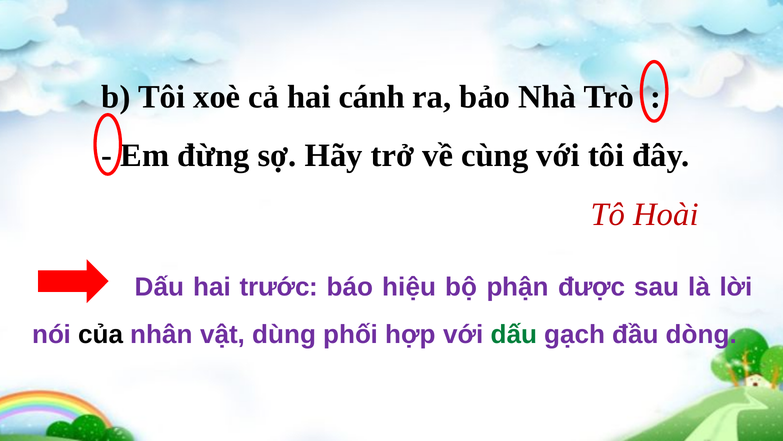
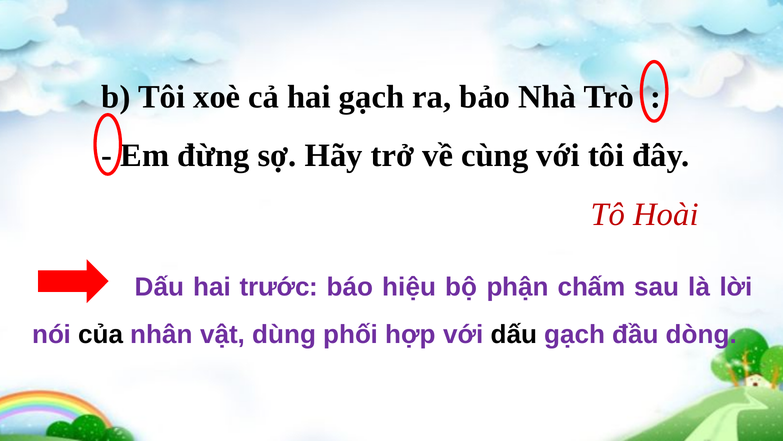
hai cánh: cánh -> gạch (372, 97)
được: được -> chấm (592, 287)
dấu colour: green -> black (514, 334)
